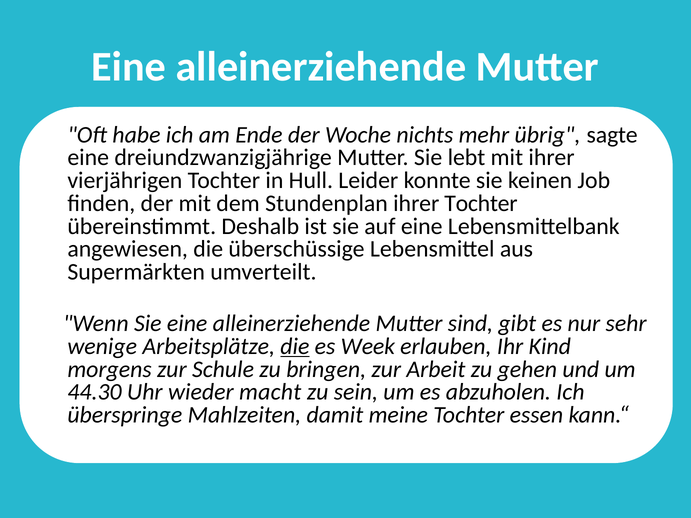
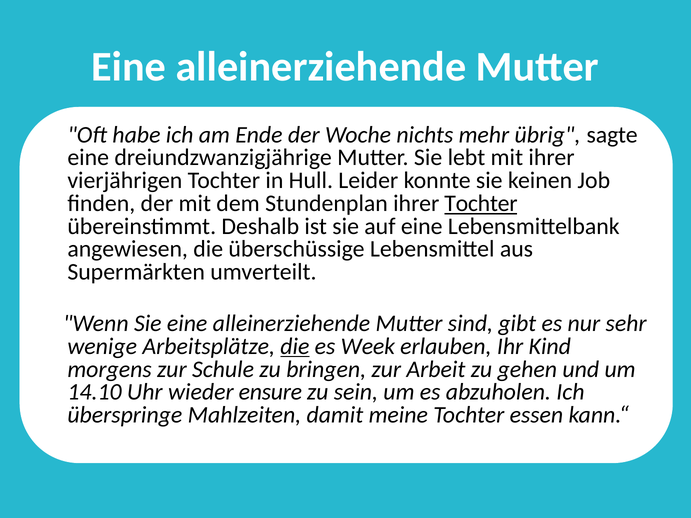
Tochter underline: none -> present (481, 203)
44.30: 44.30 -> 14.10 (95, 392)
macht: macht -> ensure (270, 392)
